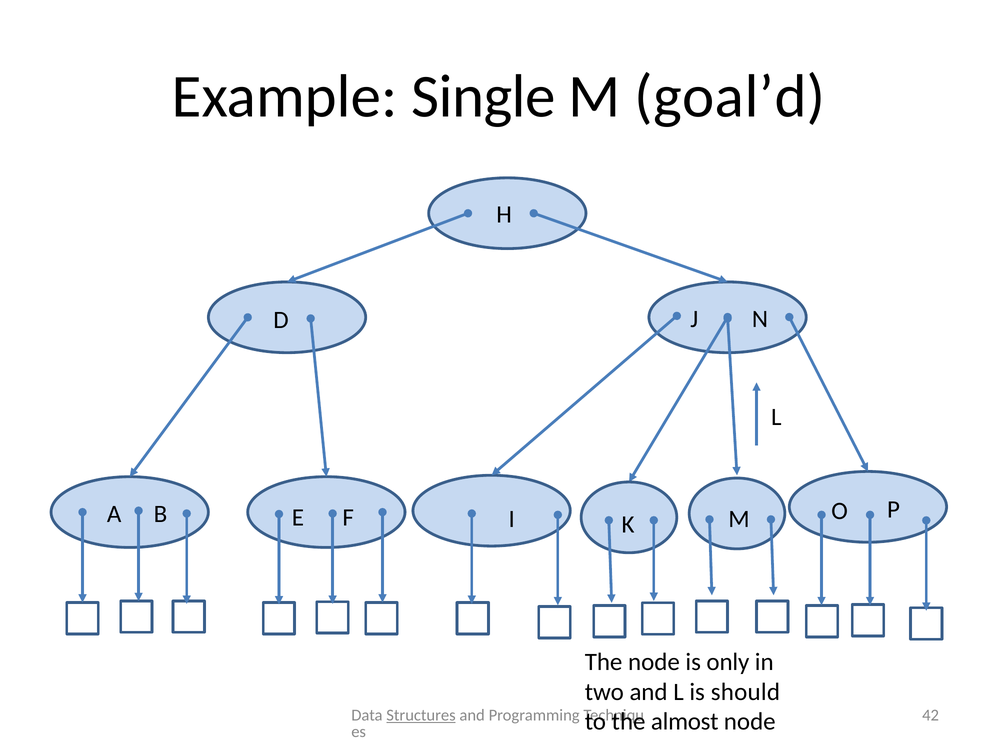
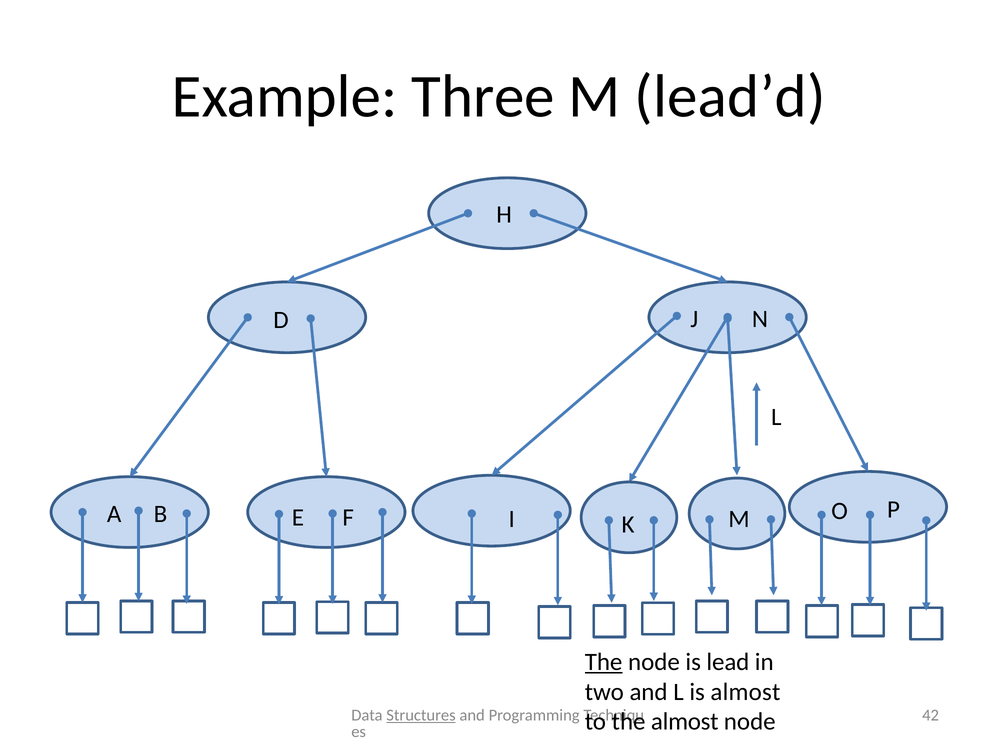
Single: Single -> Three (483, 97)
goal’d: goal’d -> lead’d (730, 97)
The underline: none -> present (604, 662)
only: only -> lead (728, 662)
is should: should -> almost (745, 692)
